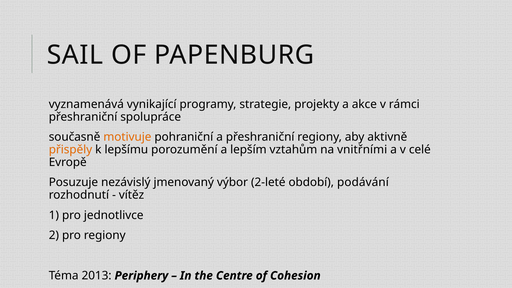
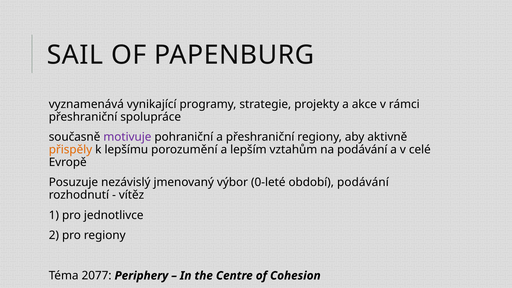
motivuje colour: orange -> purple (127, 137)
na vnitřními: vnitřními -> podávání (362, 150)
2-leté: 2-leté -> 0-leté (268, 182)
2013: 2013 -> 2077 (97, 276)
